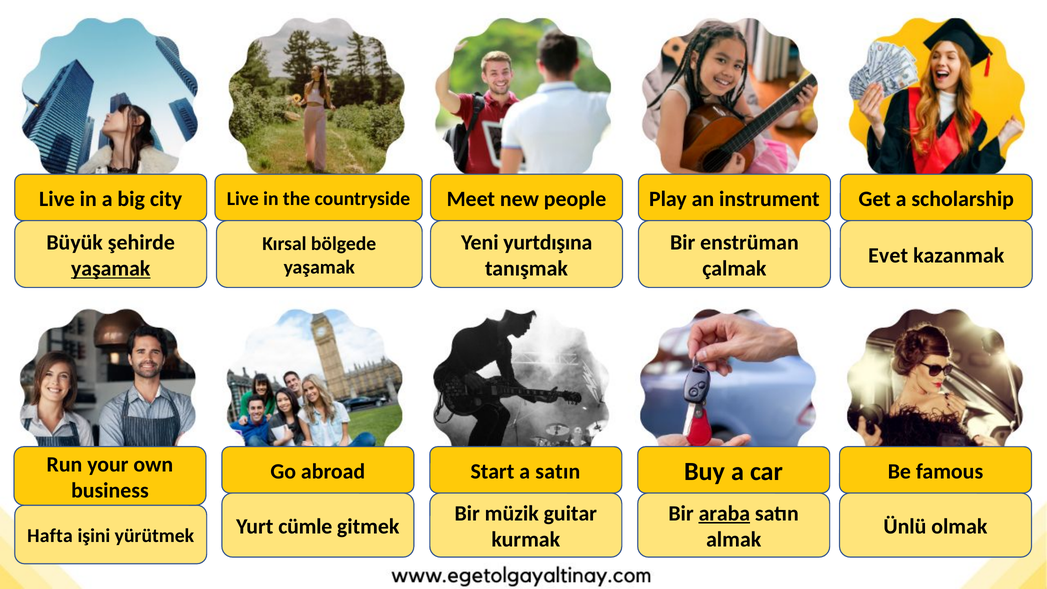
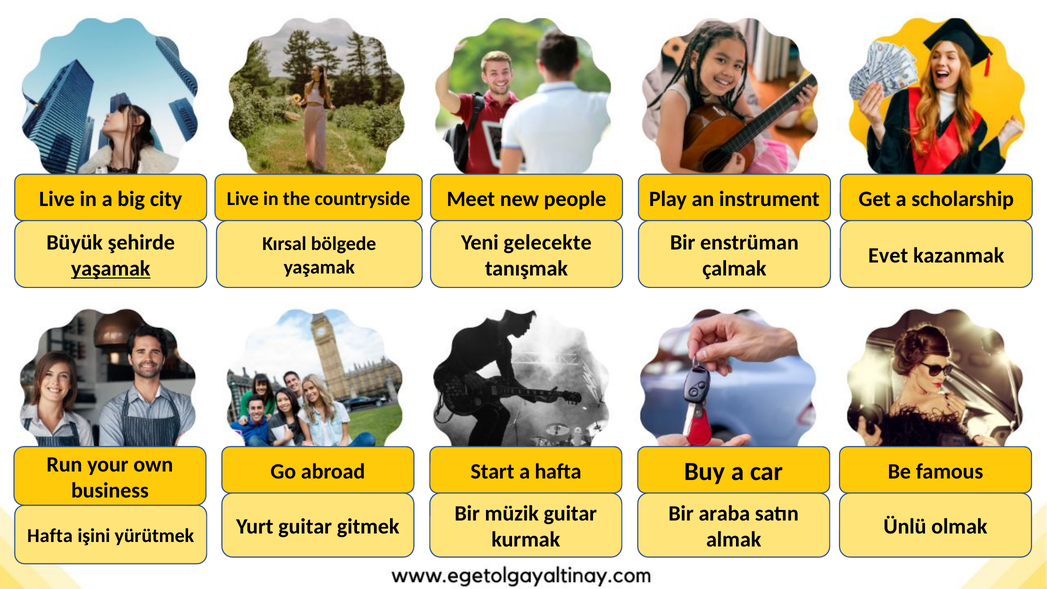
yurtdışına: yurtdışına -> gelecekte (548, 242)
a satın: satın -> hafta (558, 471)
araba underline: present -> none (724, 513)
Yurt cümle: cümle -> guitar (305, 526)
